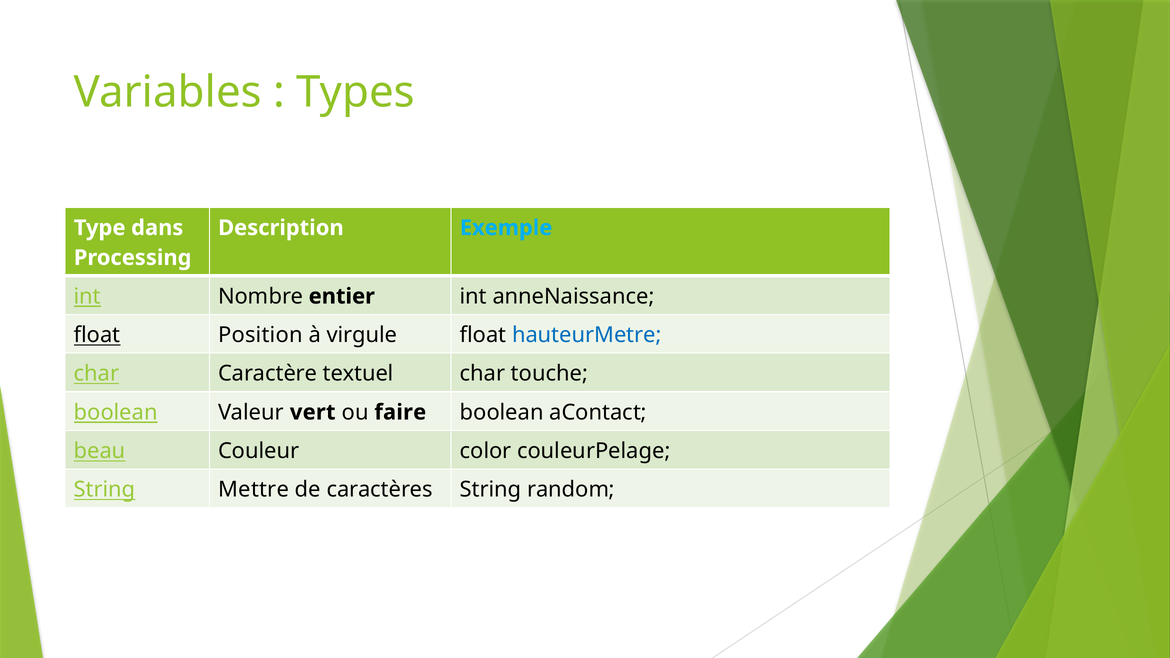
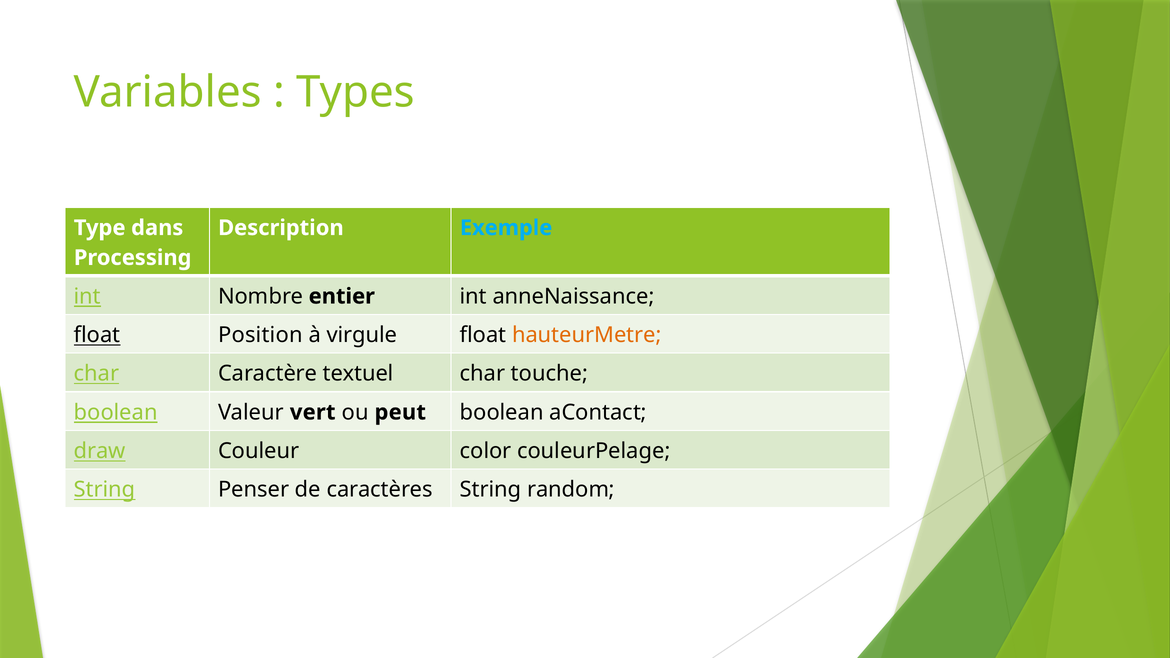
hauteurMetre colour: blue -> orange (587, 335)
faire: faire -> peut (400, 412)
beau: beau -> draw (100, 451)
Mettre: Mettre -> Penser (254, 490)
